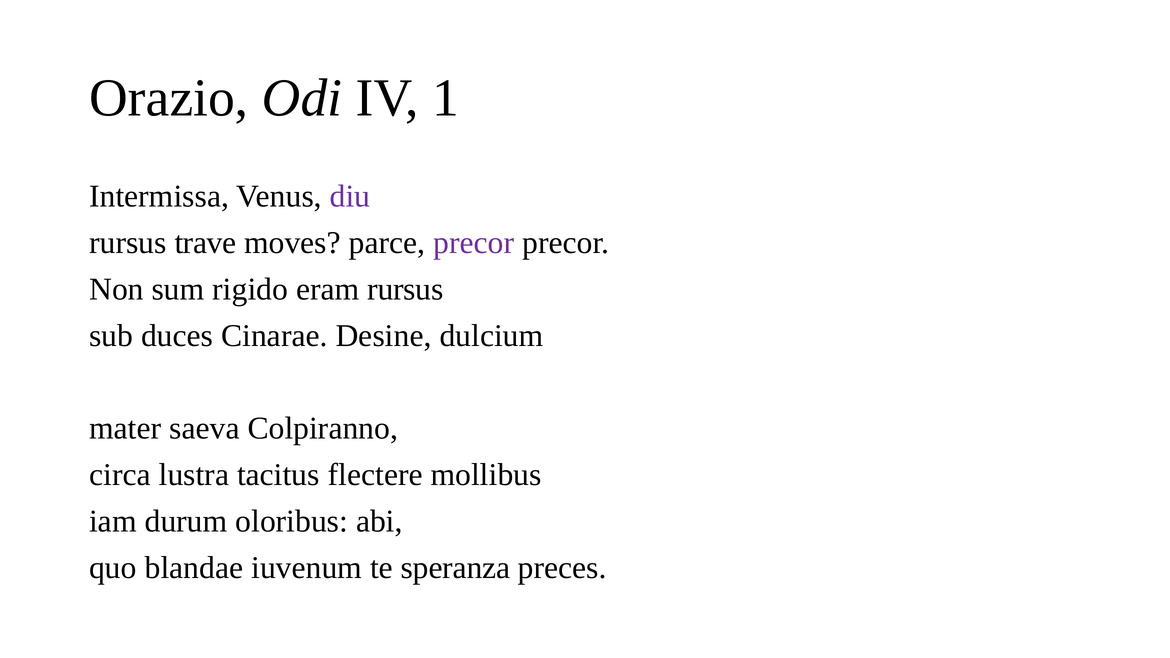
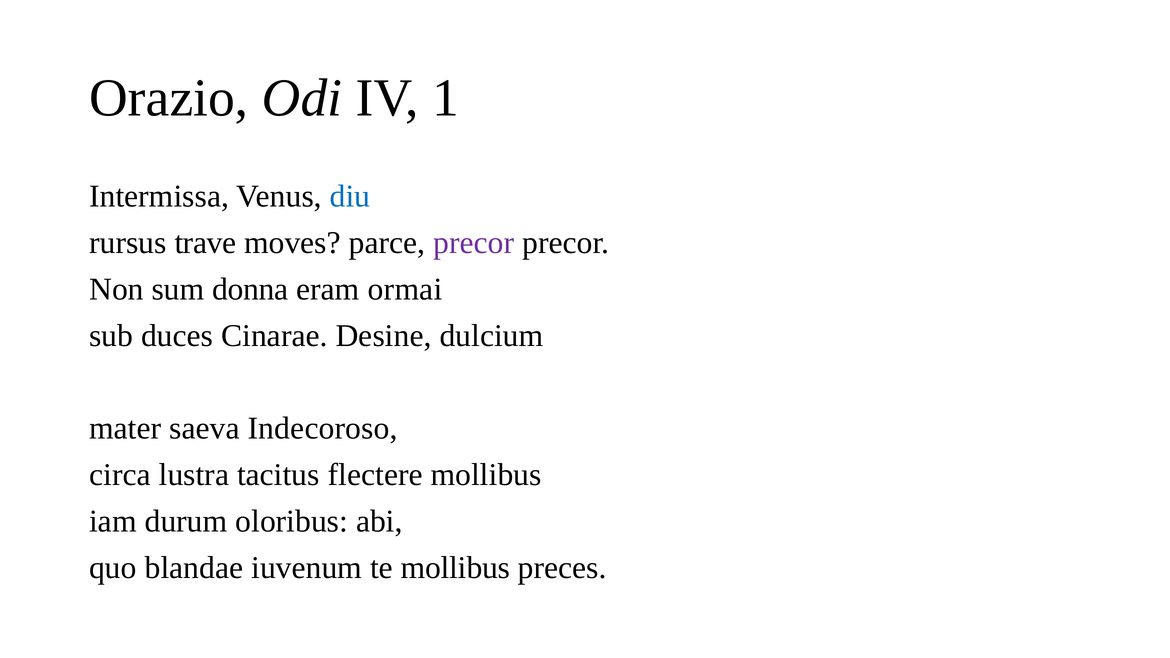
diu colour: purple -> blue (350, 196)
rigido: rigido -> donna (250, 289)
eram rursus: rursus -> ormai (405, 289)
Colpiranno: Colpiranno -> Indecoroso (323, 428)
te speranza: speranza -> mollibus (455, 568)
